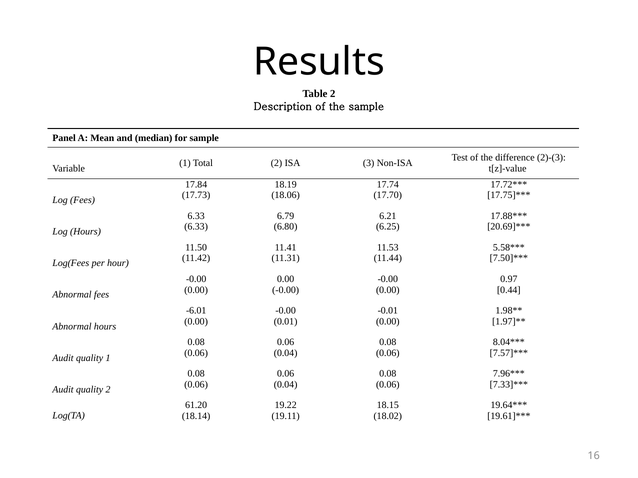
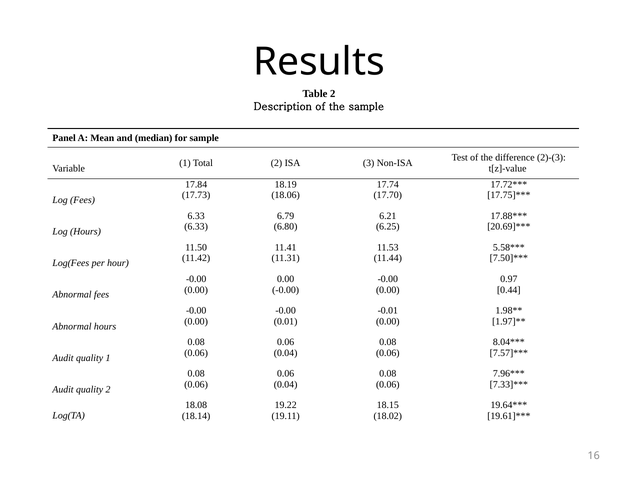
-6.01: -6.01 -> -0.00 (196, 311)
61.20: 61.20 -> 18.08 (196, 406)
